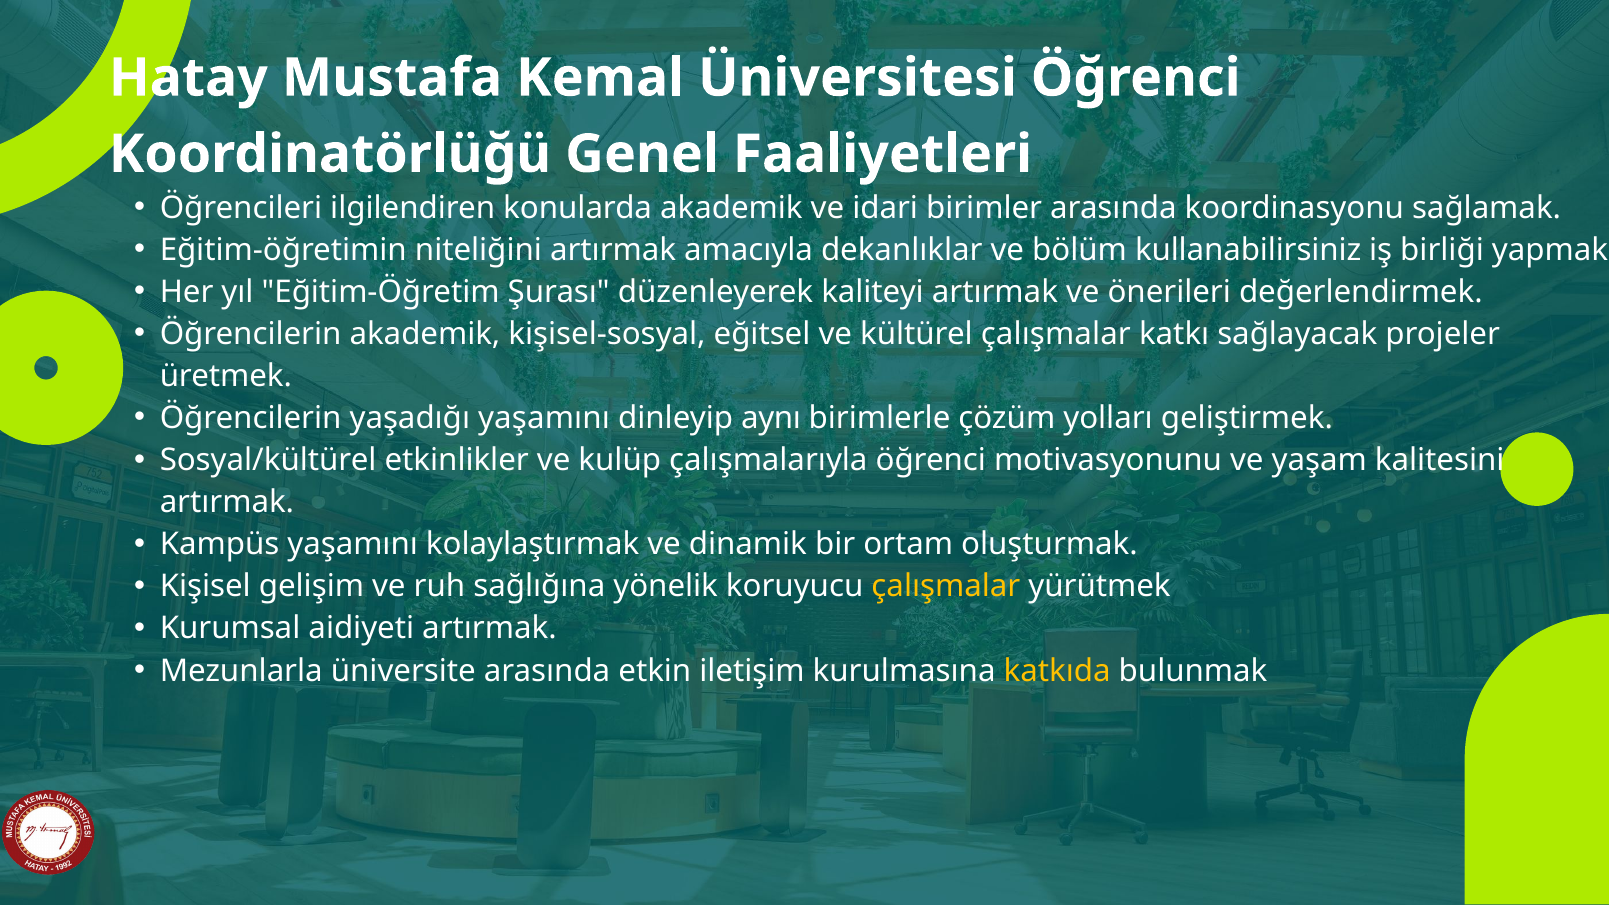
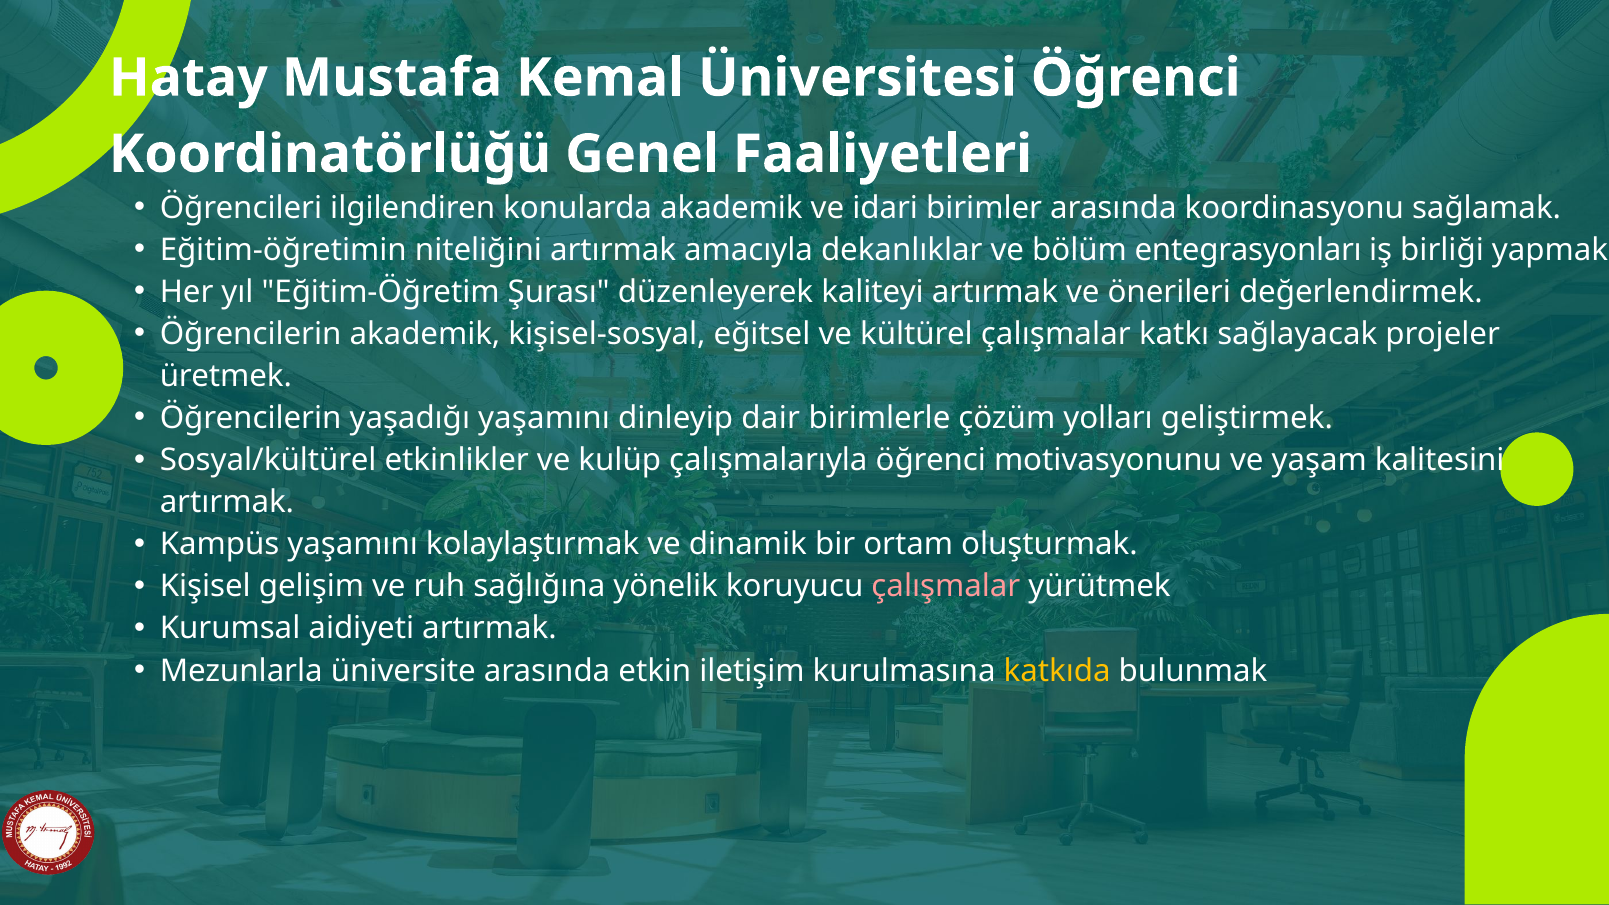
kullanabilirsiniz: kullanabilirsiniz -> entegrasyonları (1248, 250)
aynı: aynı -> dair (771, 418)
çalışmalar colour: yellow -> pink (946, 587)
